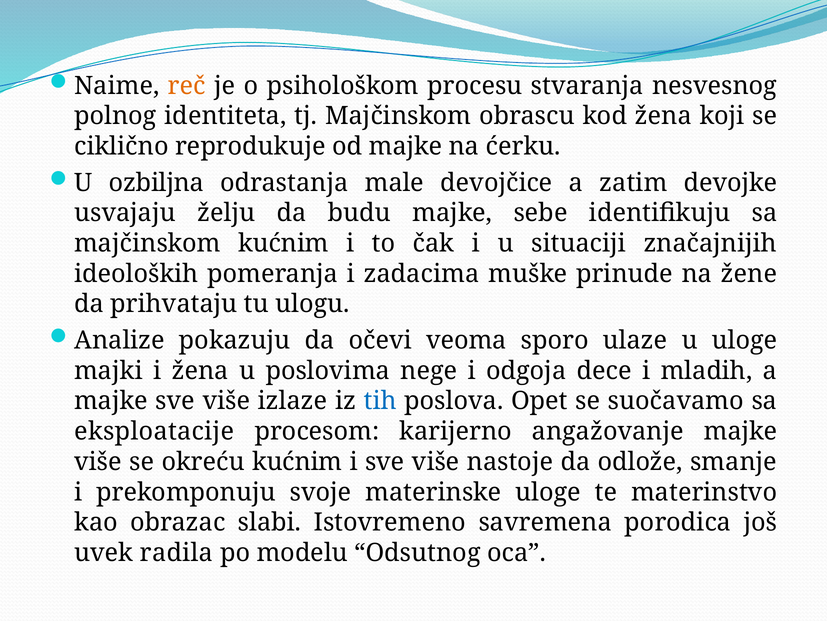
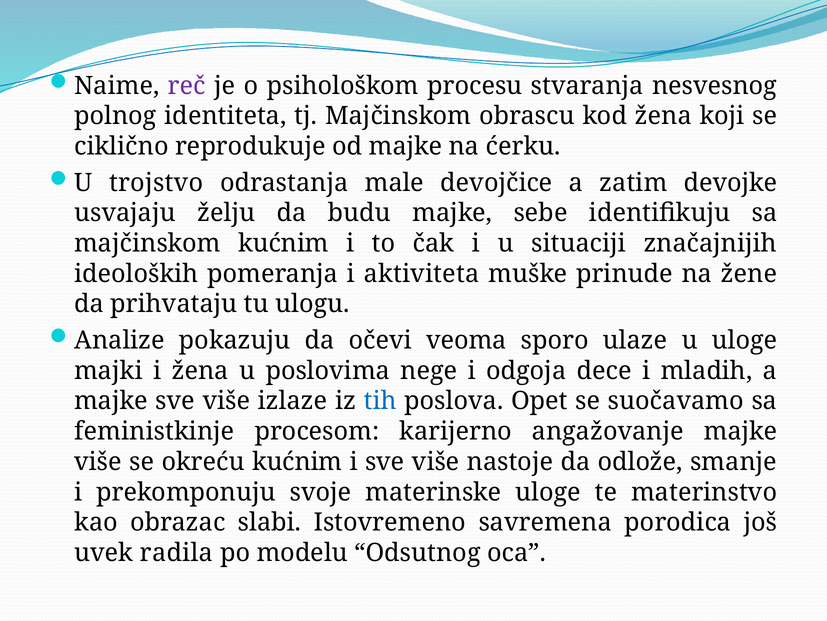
reč colour: orange -> purple (187, 86)
ozbiljna: ozbiljna -> trojstvo (156, 182)
zadacima: zadacima -> aktiviteta (422, 273)
eksploatacije: eksploatacije -> feministkinje (154, 431)
